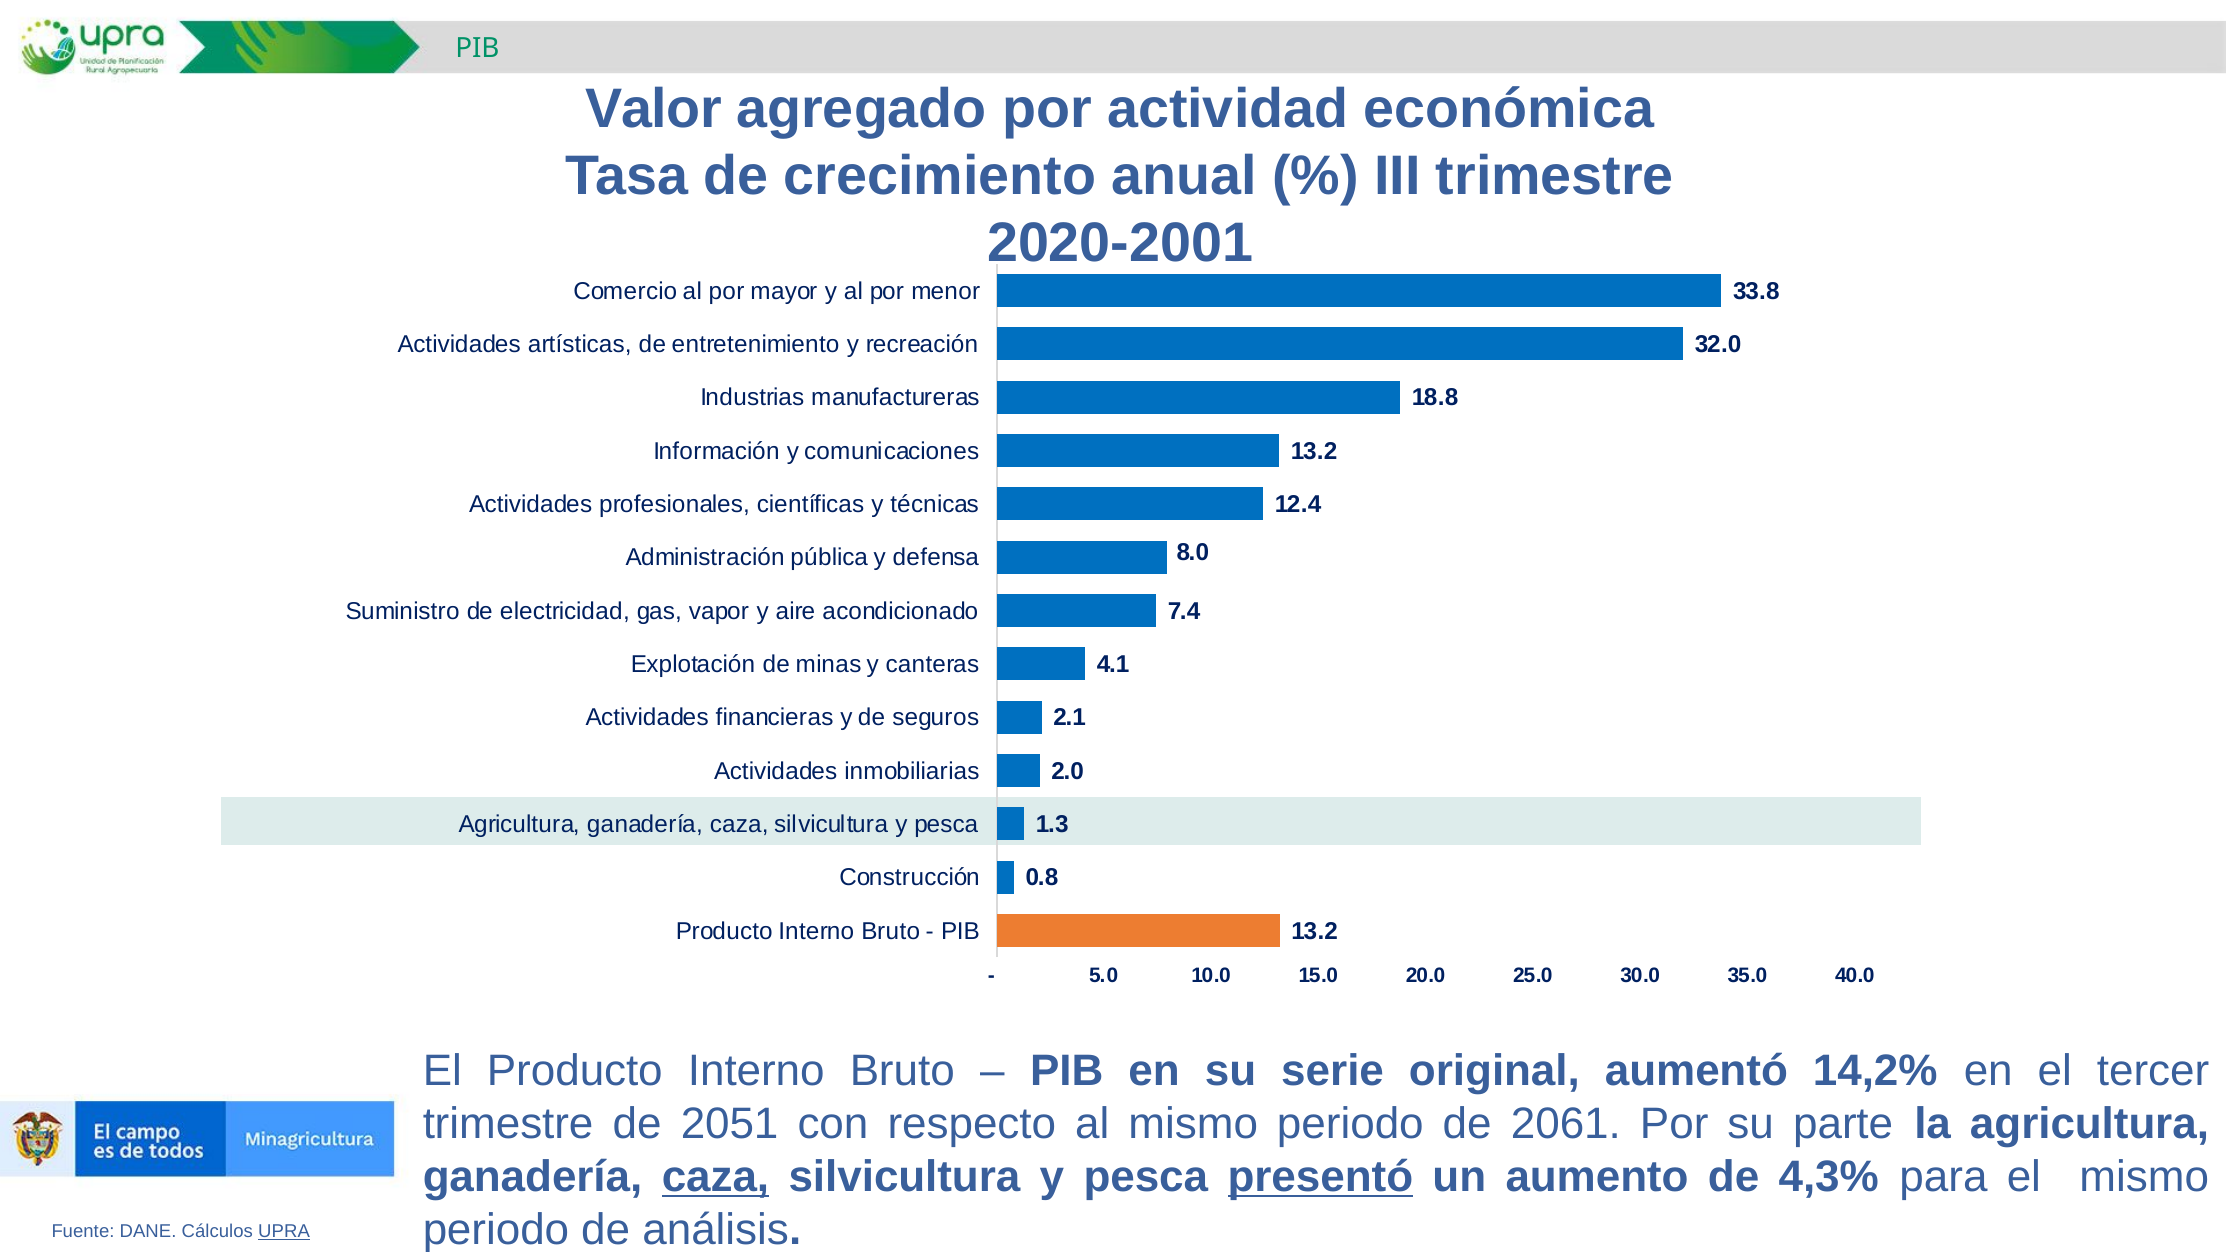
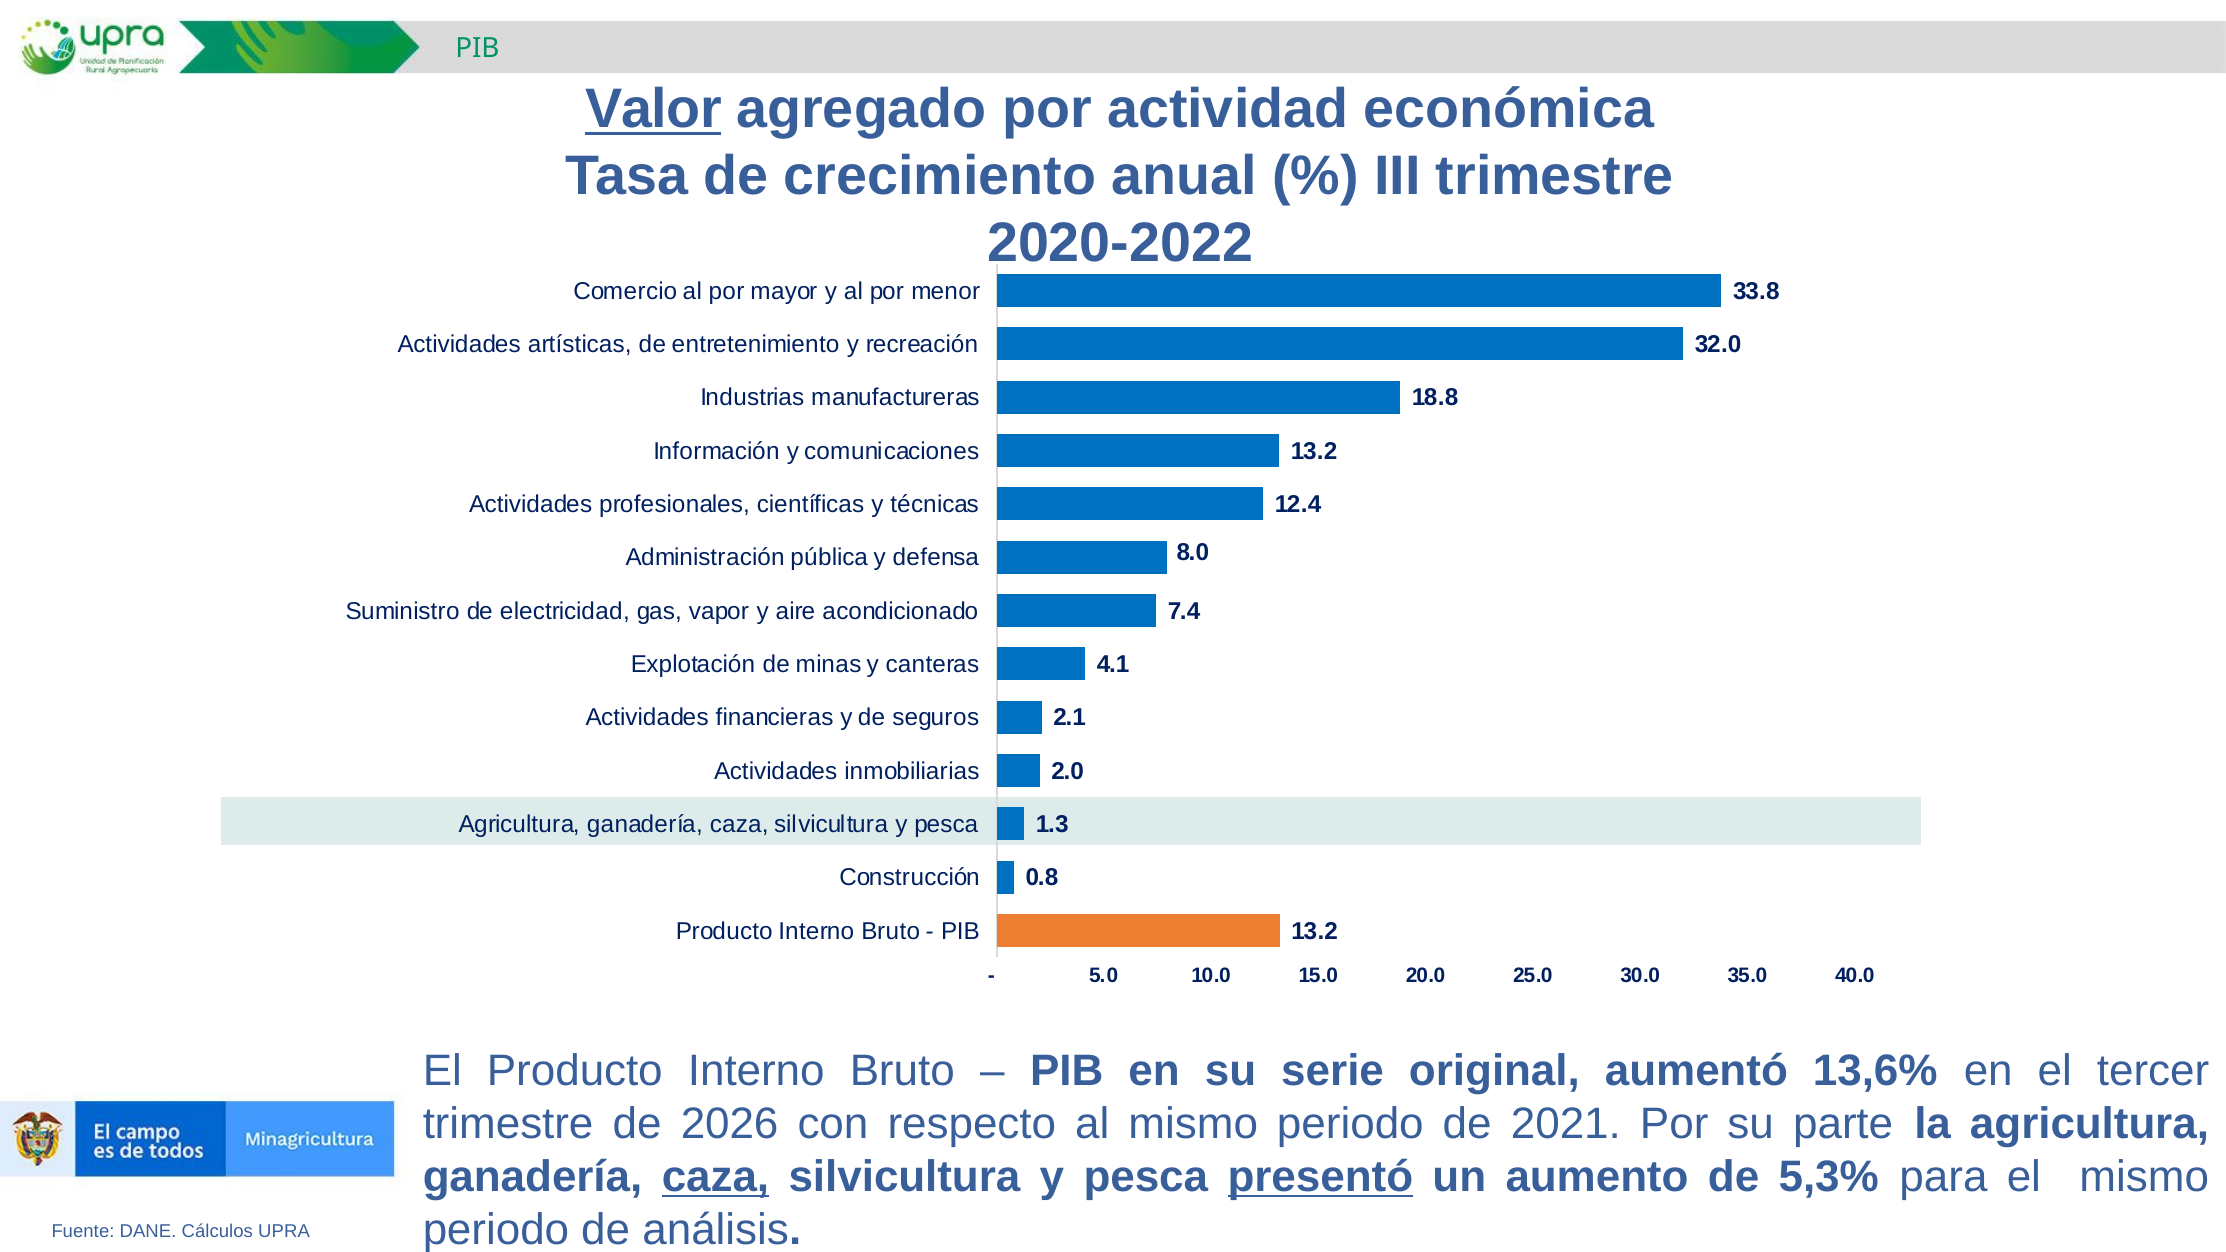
Valor underline: none -> present (653, 110)
2020-2001: 2020-2001 -> 2020-2022 (1120, 243)
14,2%: 14,2% -> 13,6% (1875, 1071)
2051: 2051 -> 2026 (730, 1124)
2061: 2061 -> 2021 (1566, 1124)
4,3%: 4,3% -> 5,3% (1829, 1177)
UPRA underline: present -> none (284, 1231)
